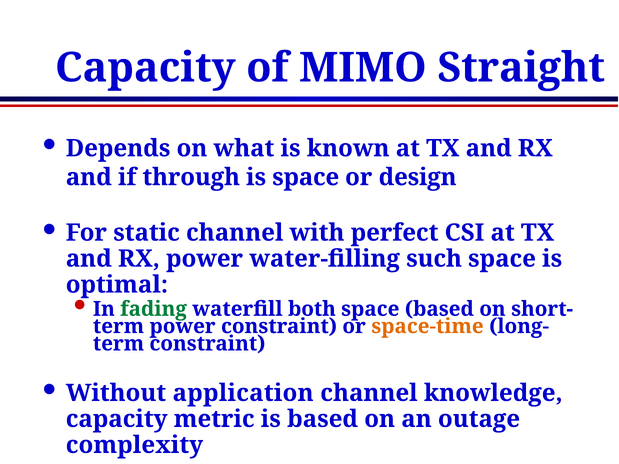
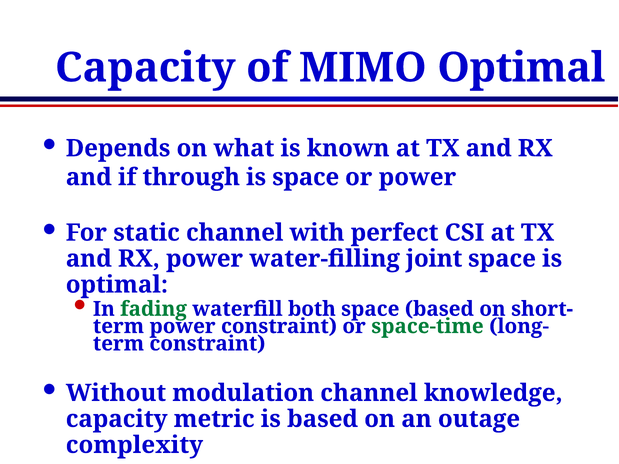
MIMO Straight: Straight -> Optimal (521, 68)
or design: design -> power (417, 177)
such: such -> joint (434, 259)
space-time colour: orange -> green (427, 326)
application: application -> modulation (243, 393)
